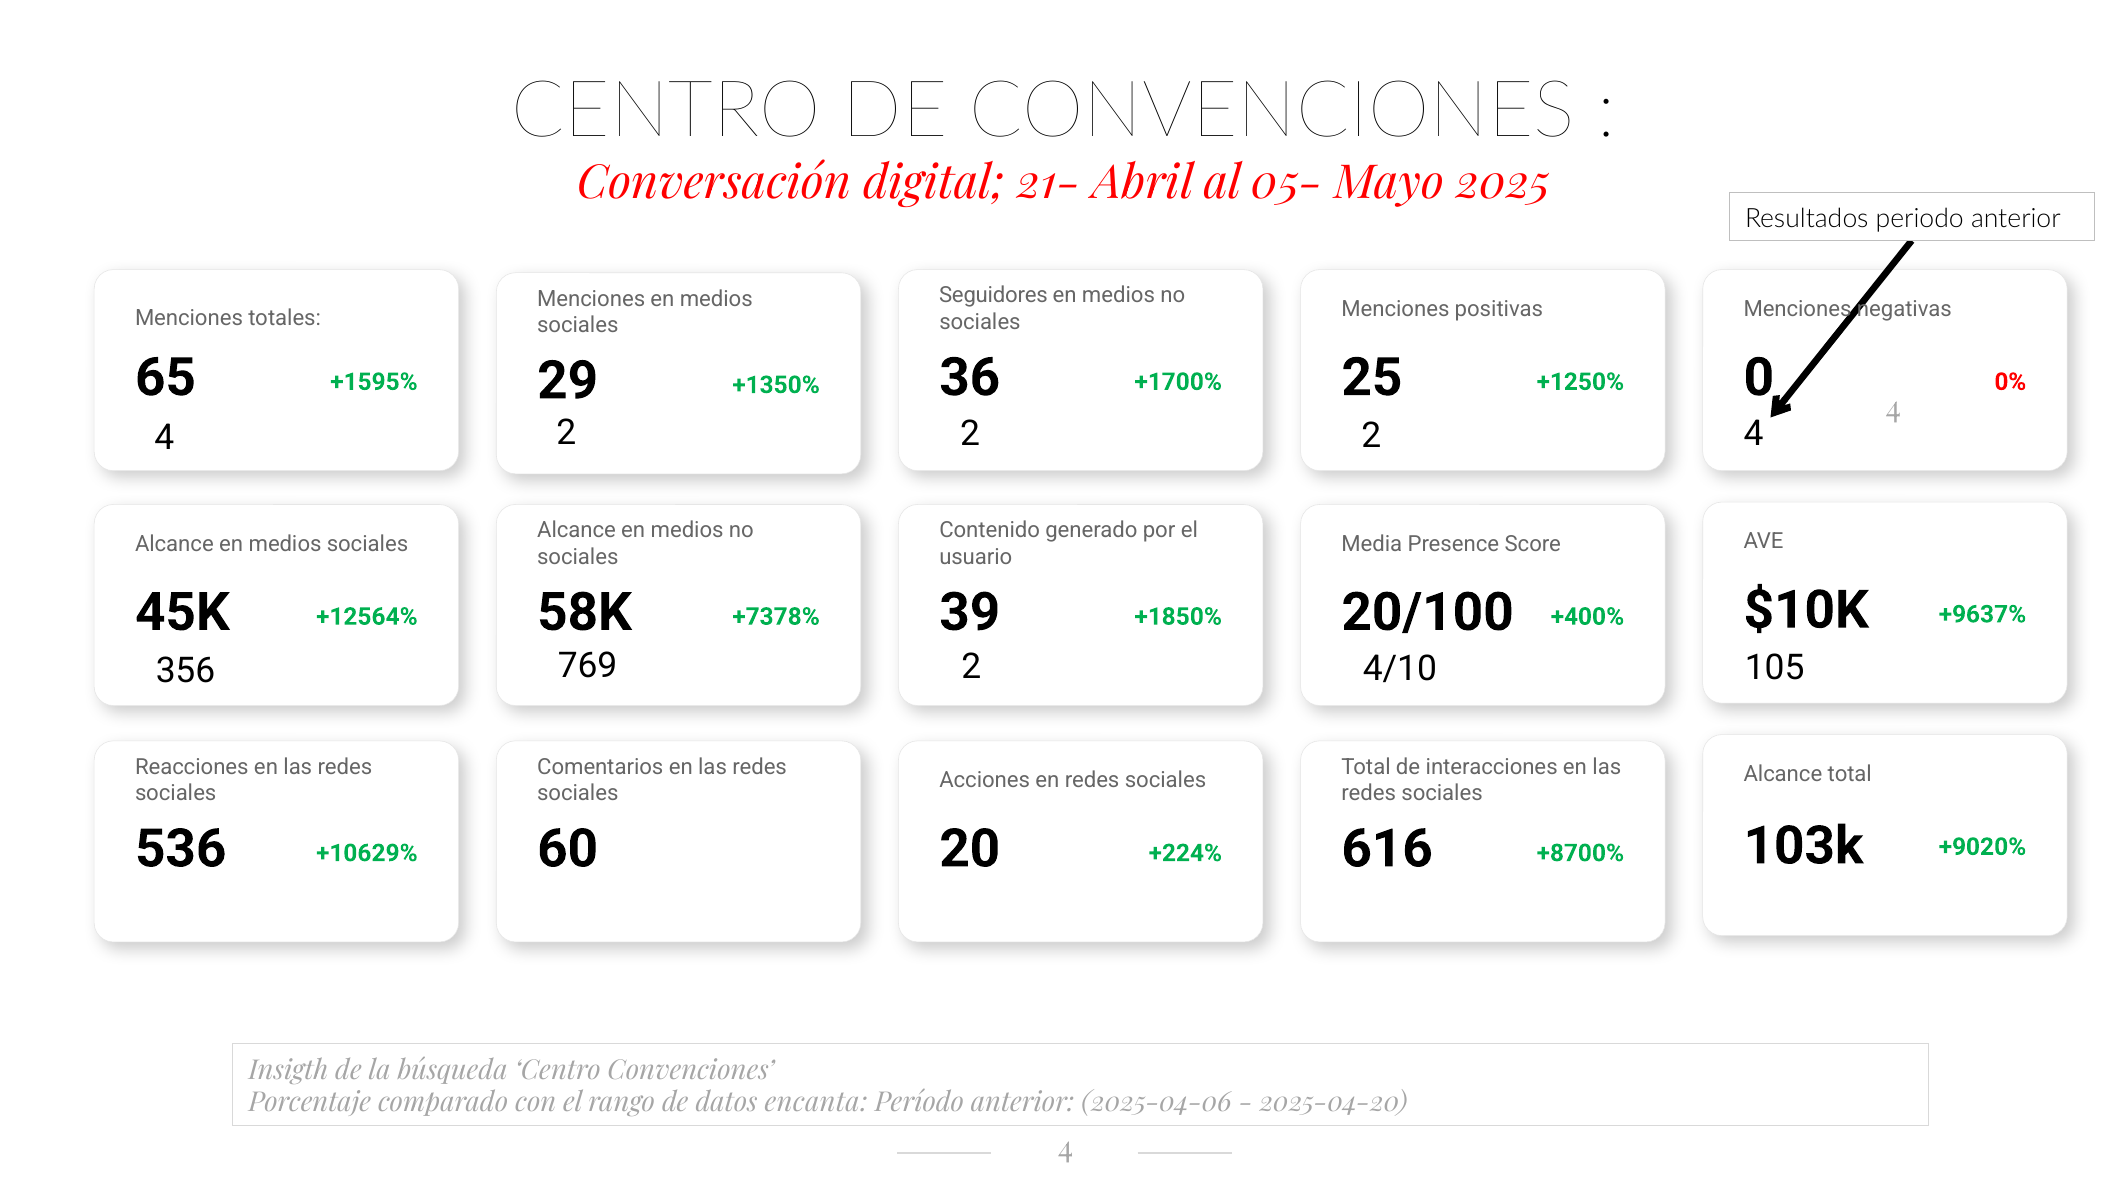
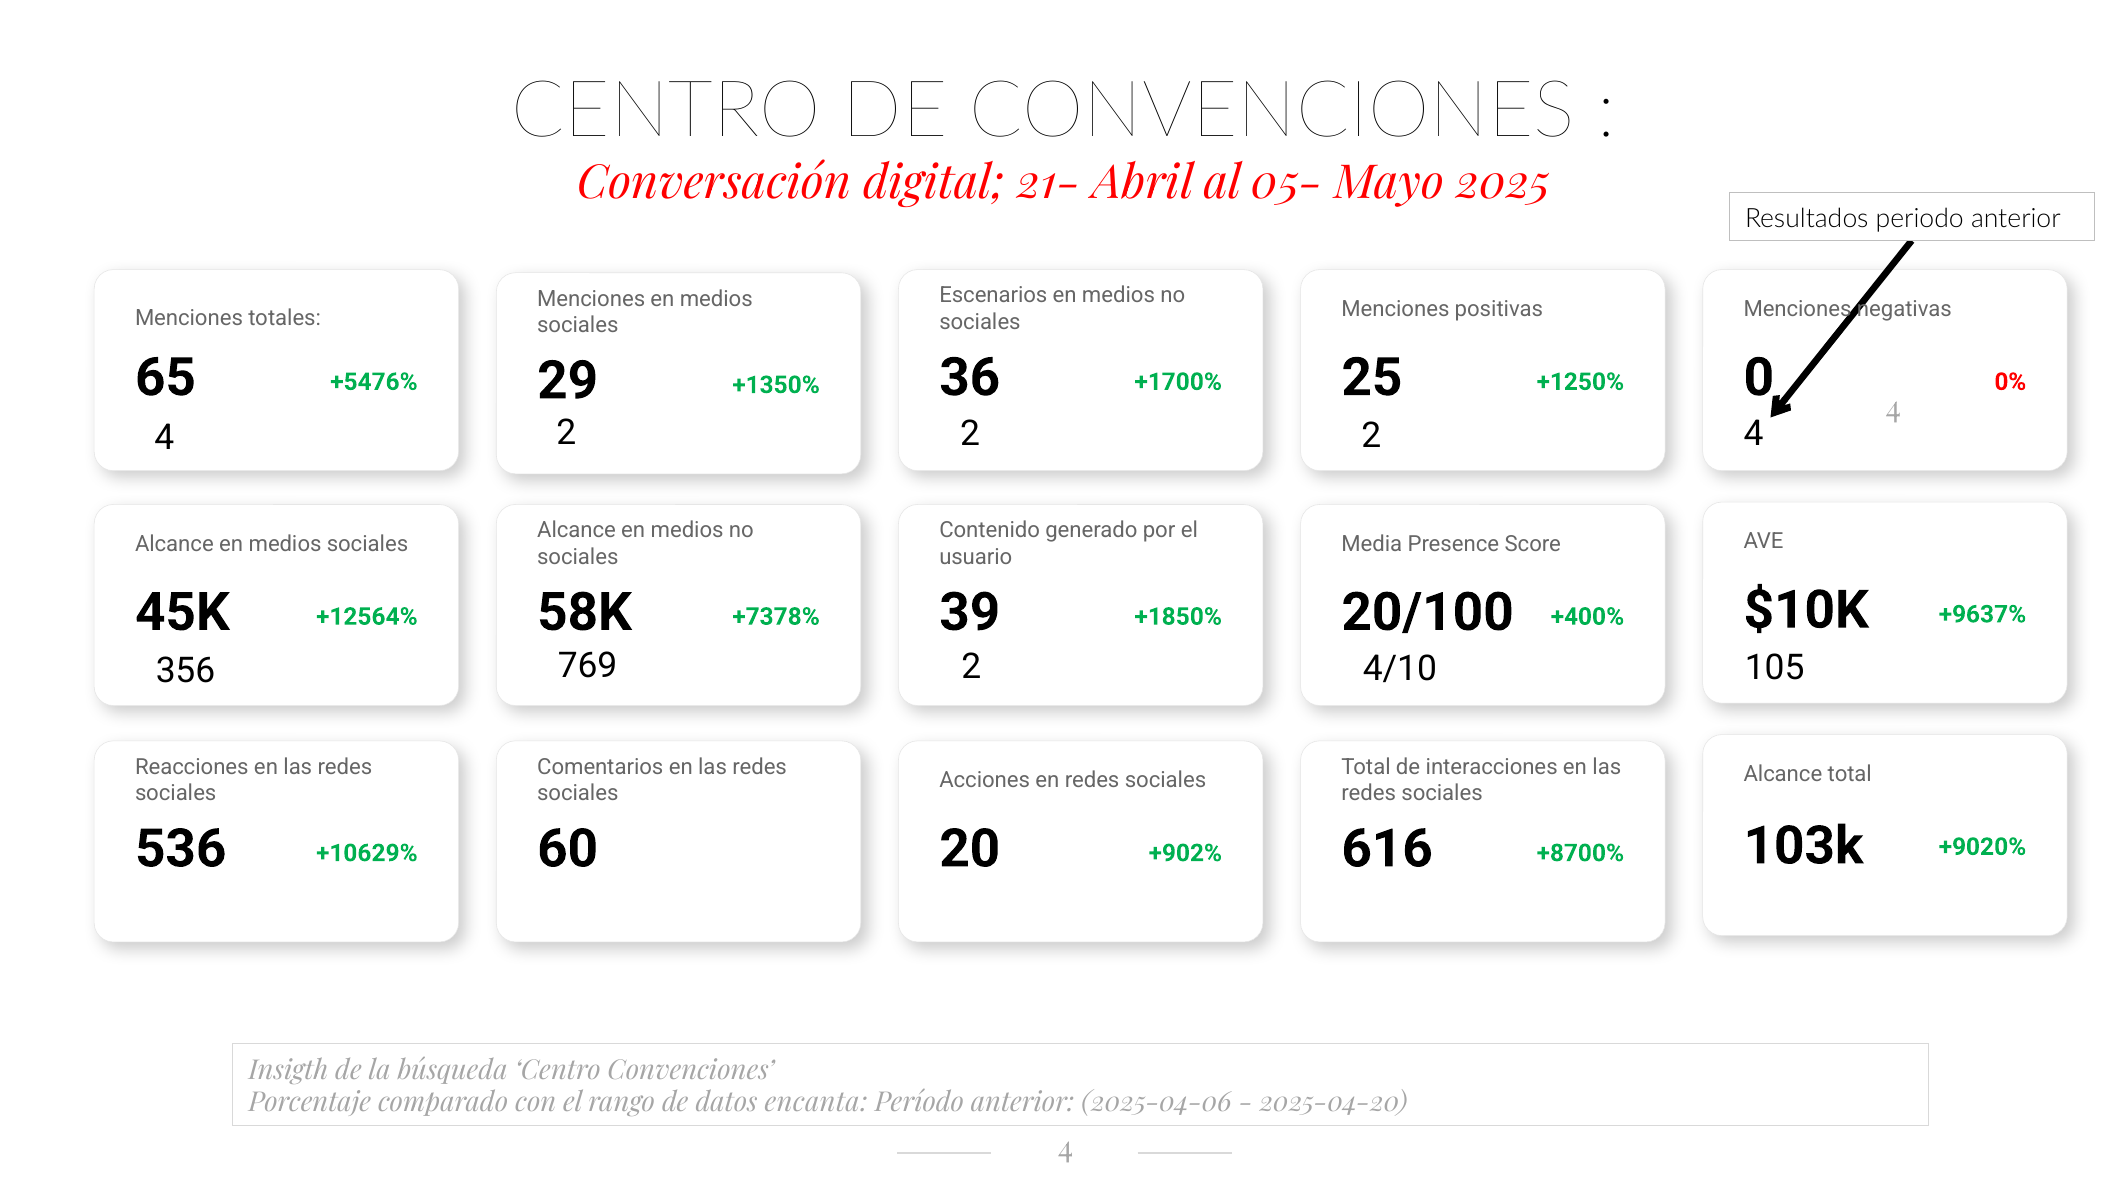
Seguidores: Seguidores -> Escenarios (993, 296)
+1595%: +1595% -> +5476% (374, 382)
+224%: +224% -> +902% (1185, 853)
